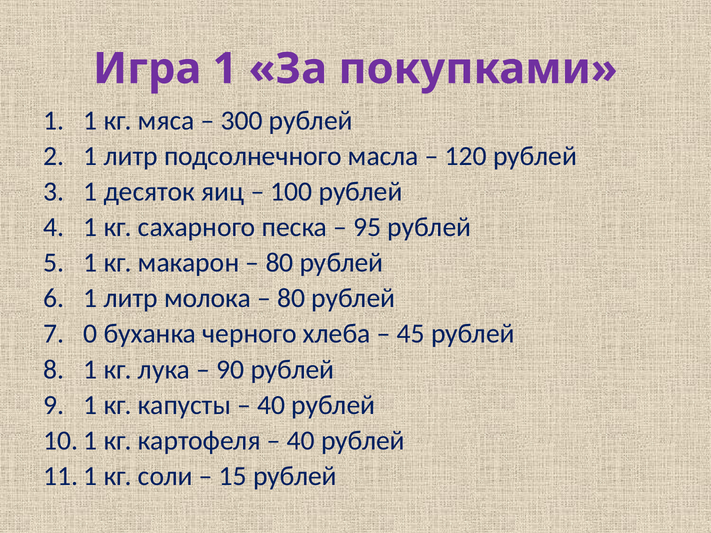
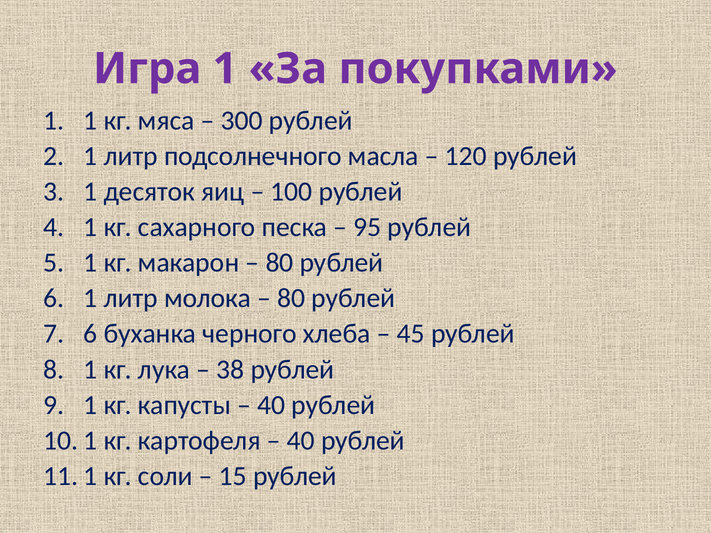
0: 0 -> 6 (90, 334)
90: 90 -> 38 (230, 370)
